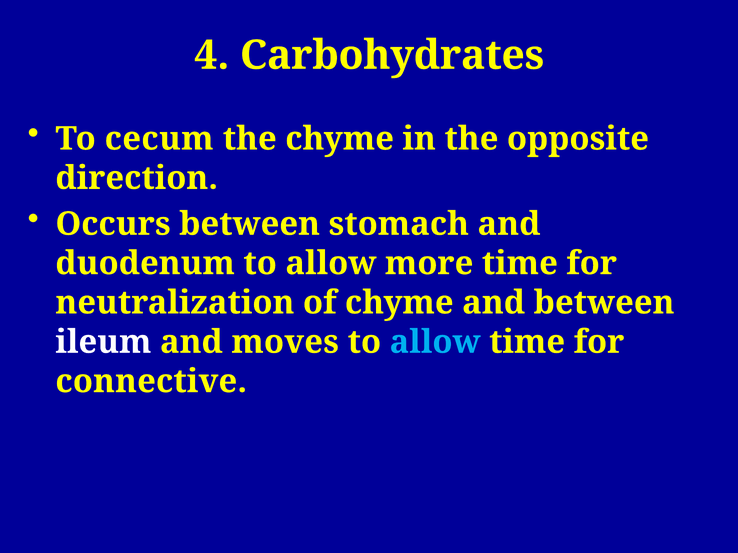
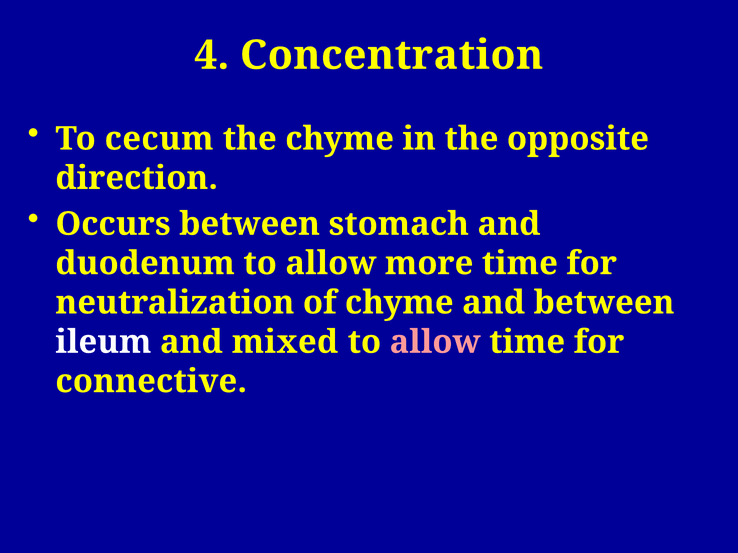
Carbohydrates: Carbohydrates -> Concentration (392, 55)
moves: moves -> mixed (285, 342)
allow colour: light blue -> pink (435, 342)
